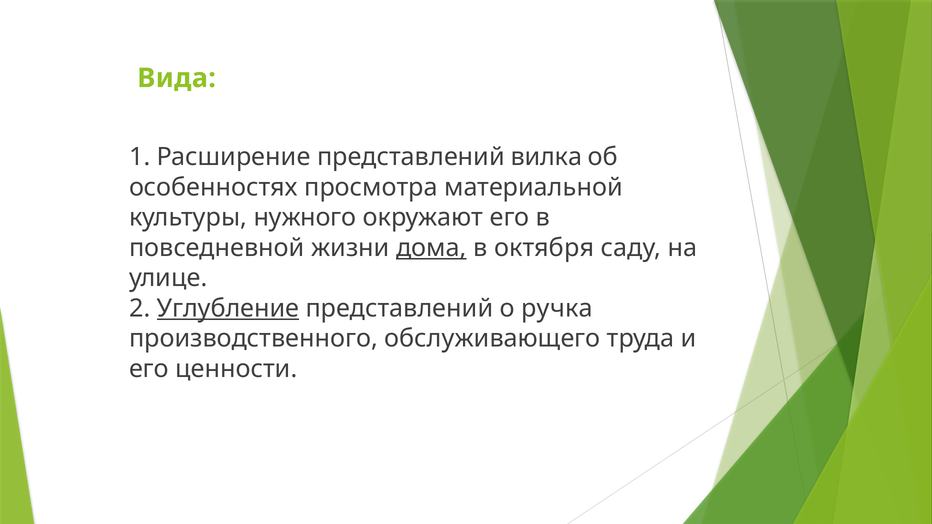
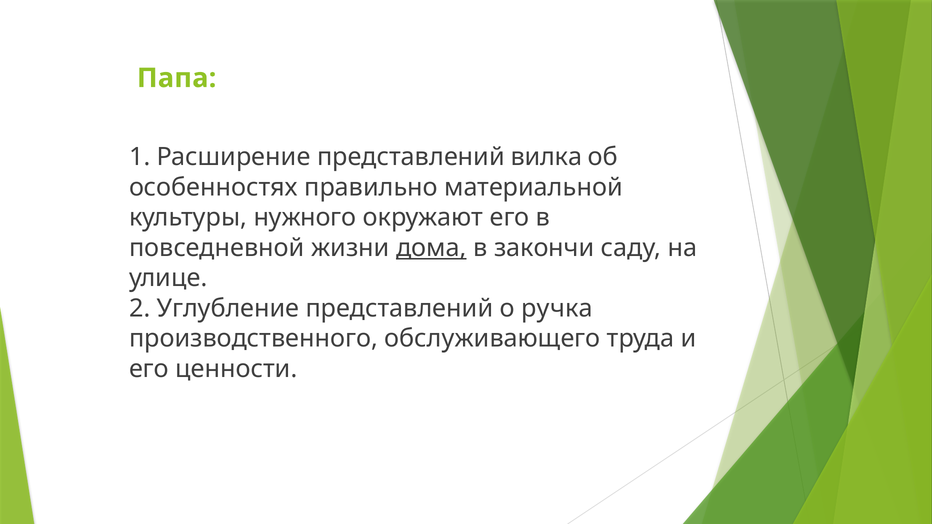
Вида: Вида -> Папа (177, 78)
просмотра: просмотра -> правильно (371, 187)
октября: октября -> закончи (544, 248)
Углубление underline: present -> none (228, 308)
